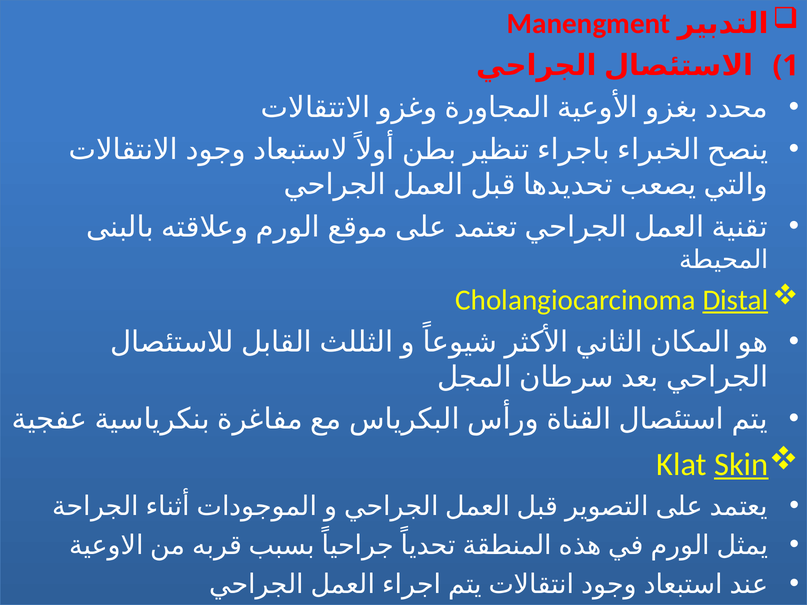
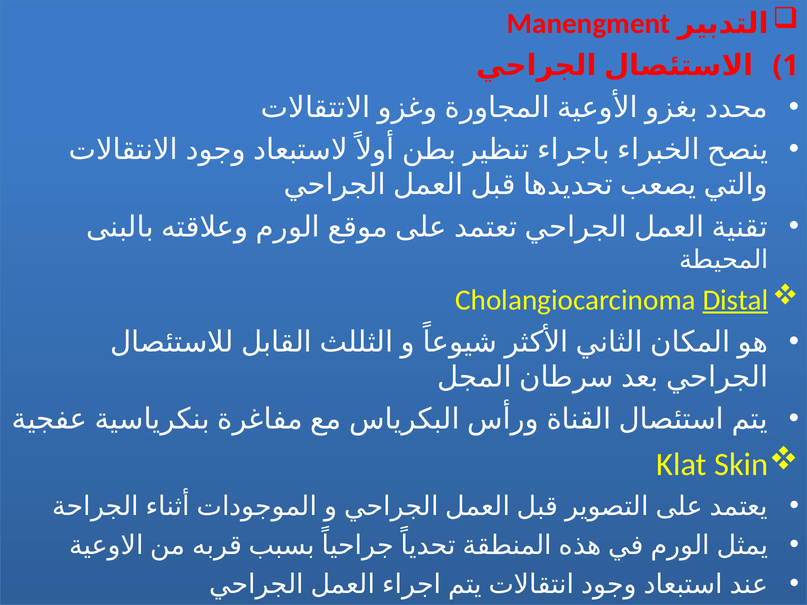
Skin underline: present -> none (741, 465)
